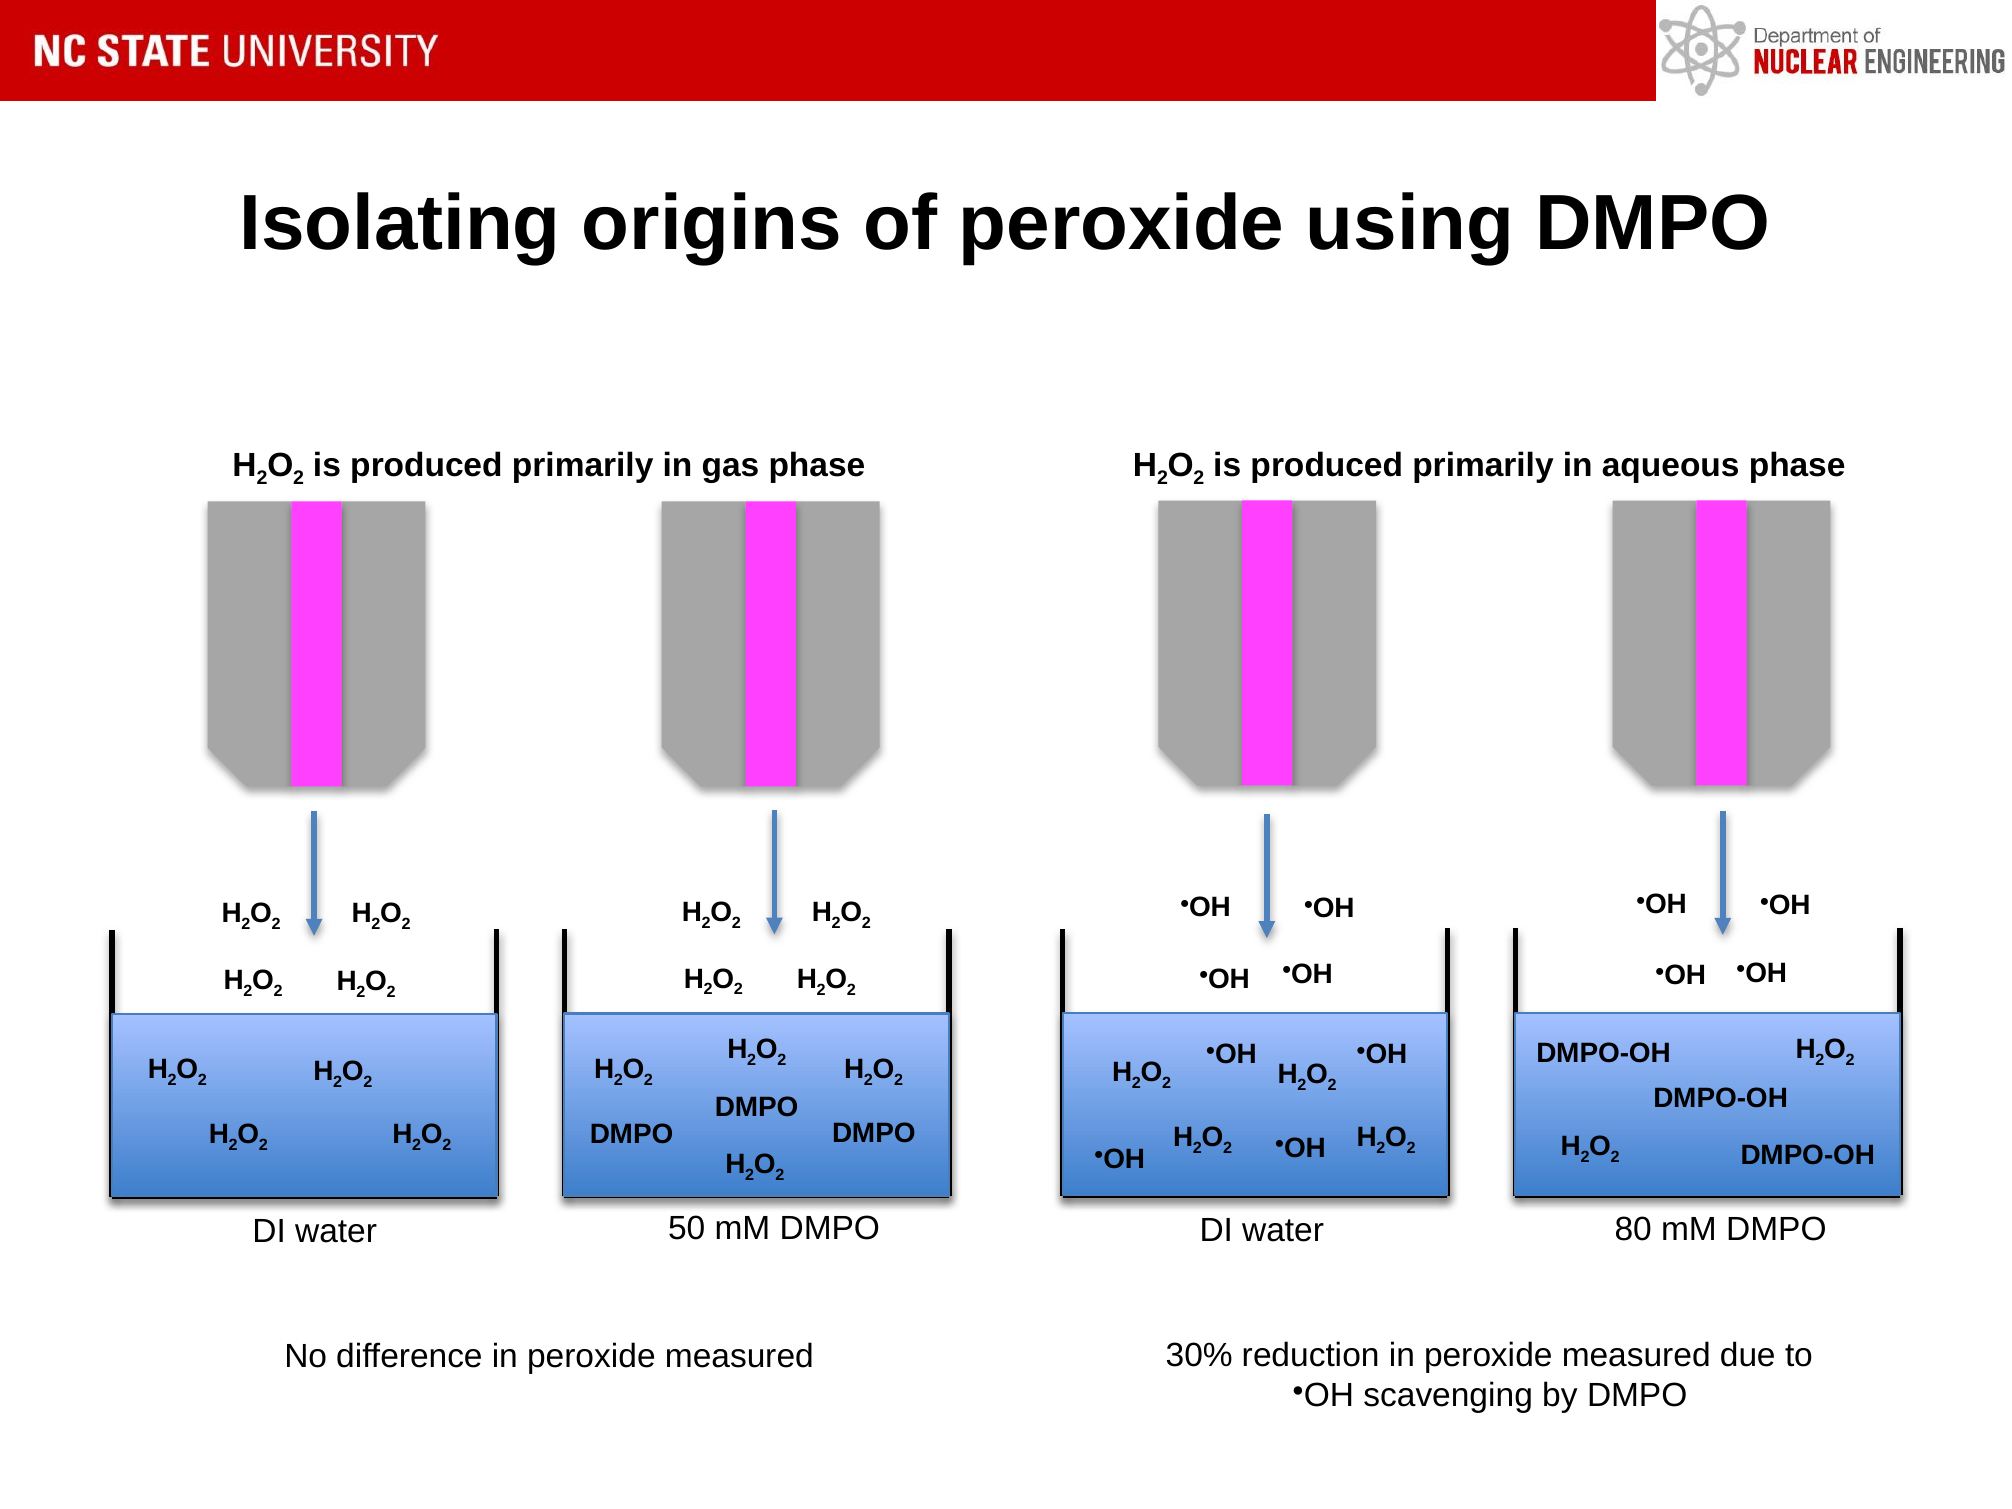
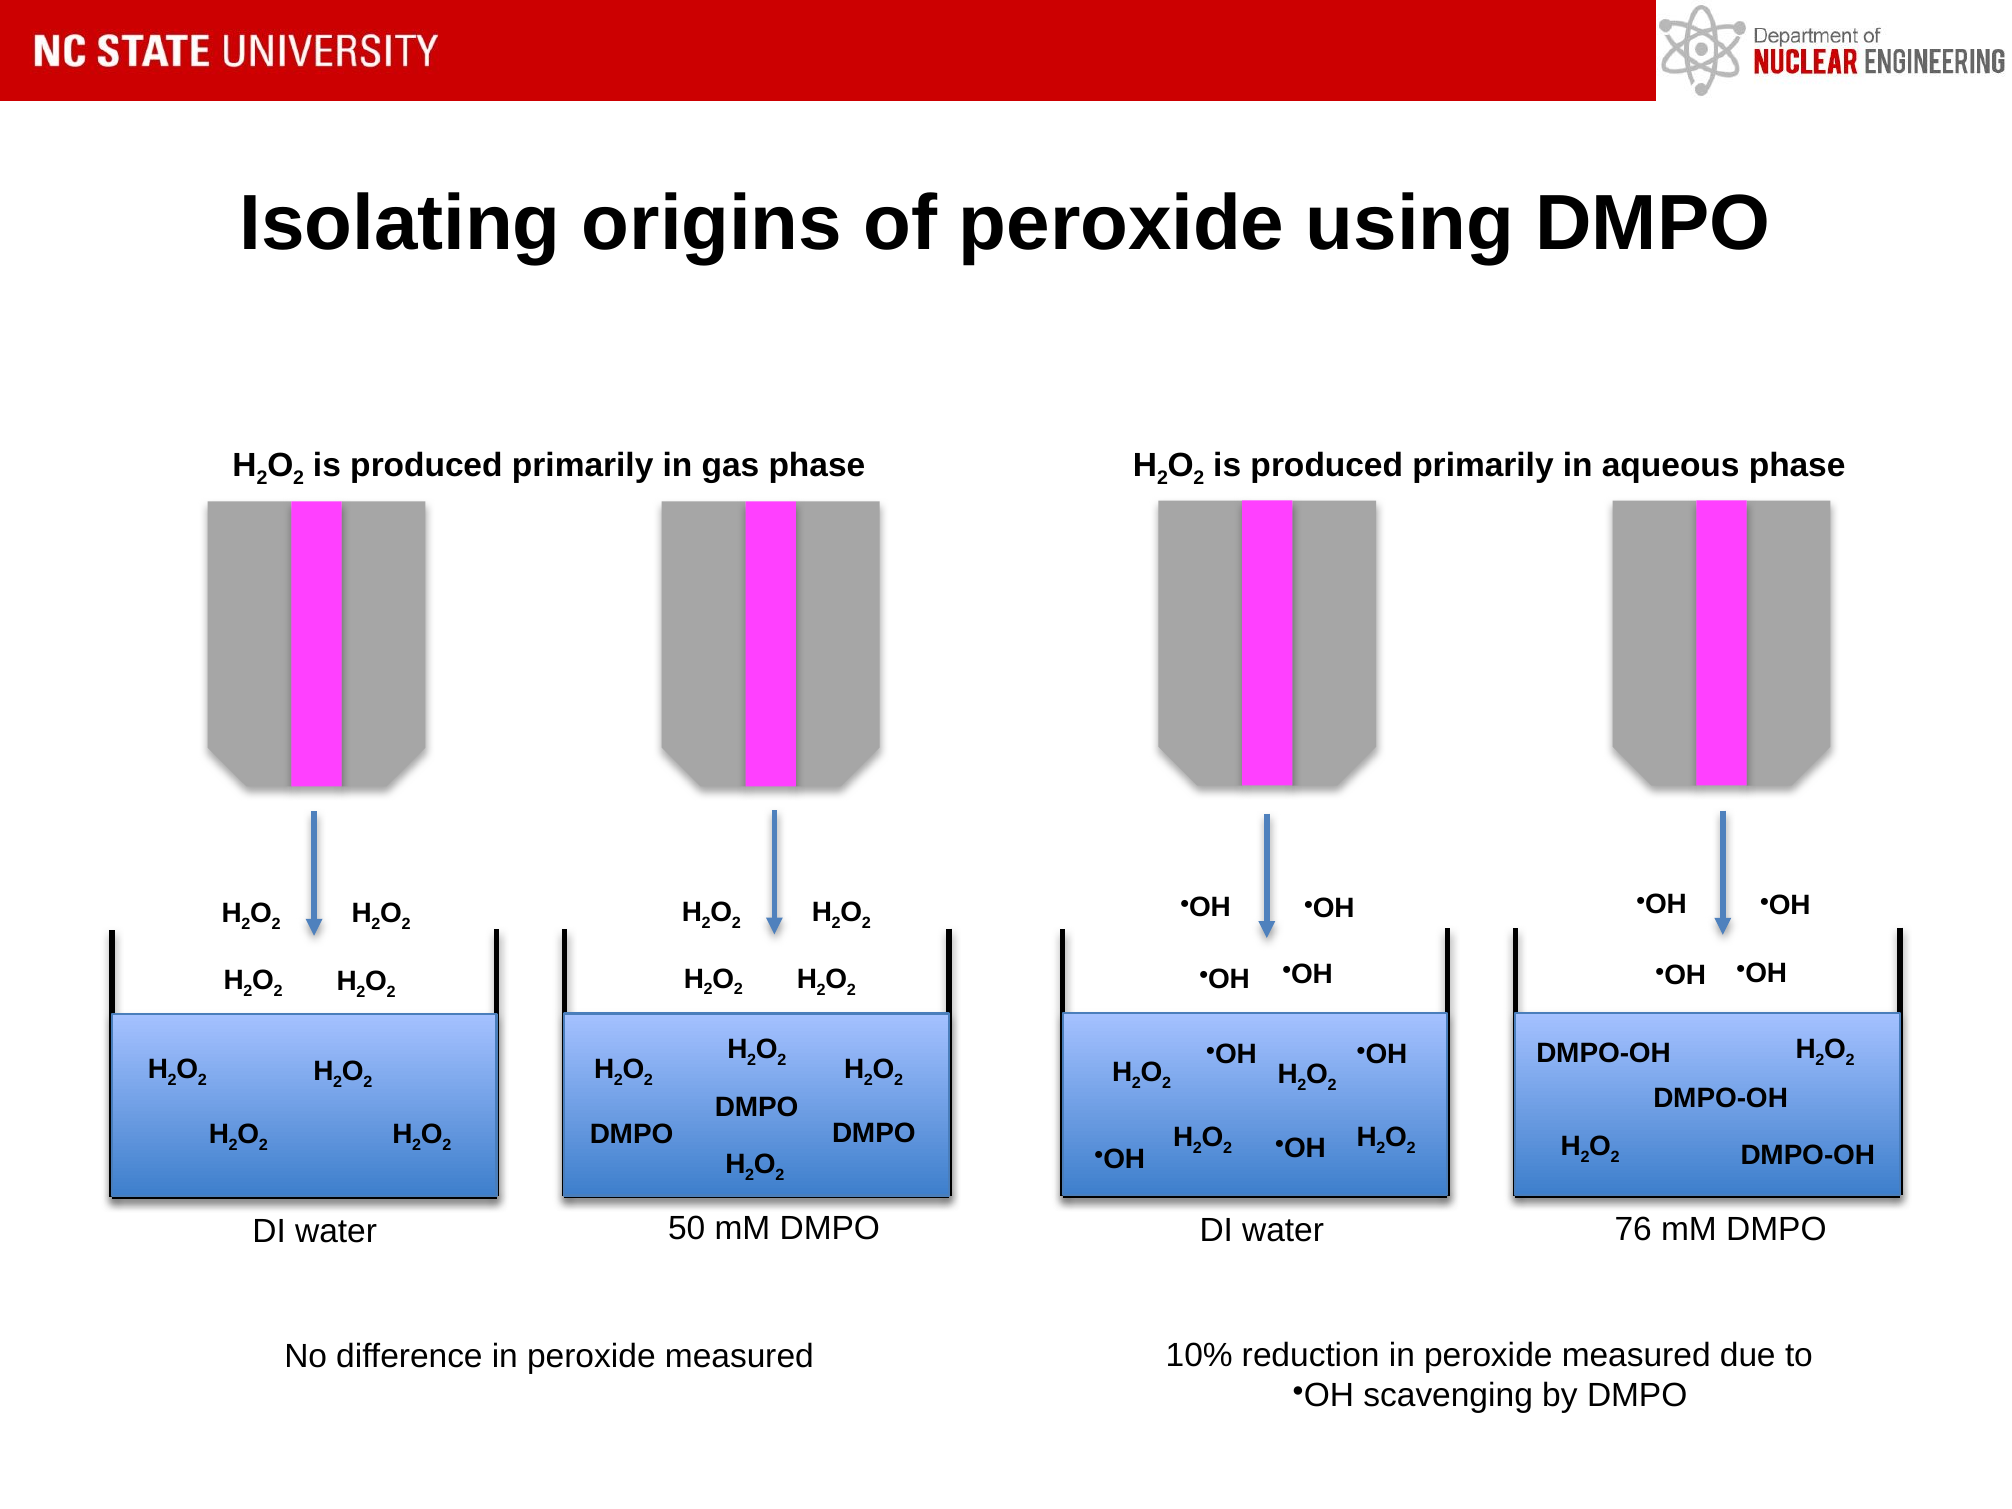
80: 80 -> 76 (1633, 1230)
30%: 30% -> 10% (1199, 1356)
